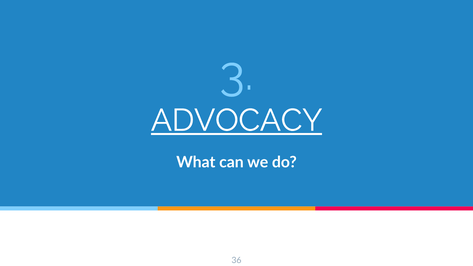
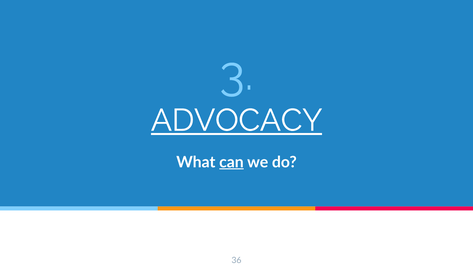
can underline: none -> present (231, 162)
